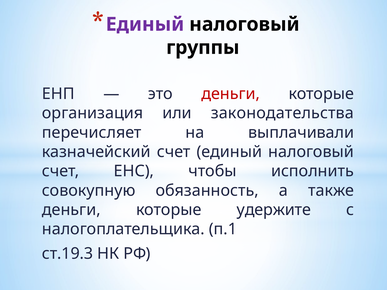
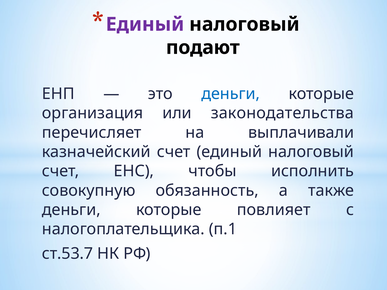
группы: группы -> подают (203, 48)
деньги colour: red -> blue (231, 94)
удержите: удержите -> повлияет (274, 210)
ст.19.3: ст.19.3 -> ст.53.7 (68, 254)
